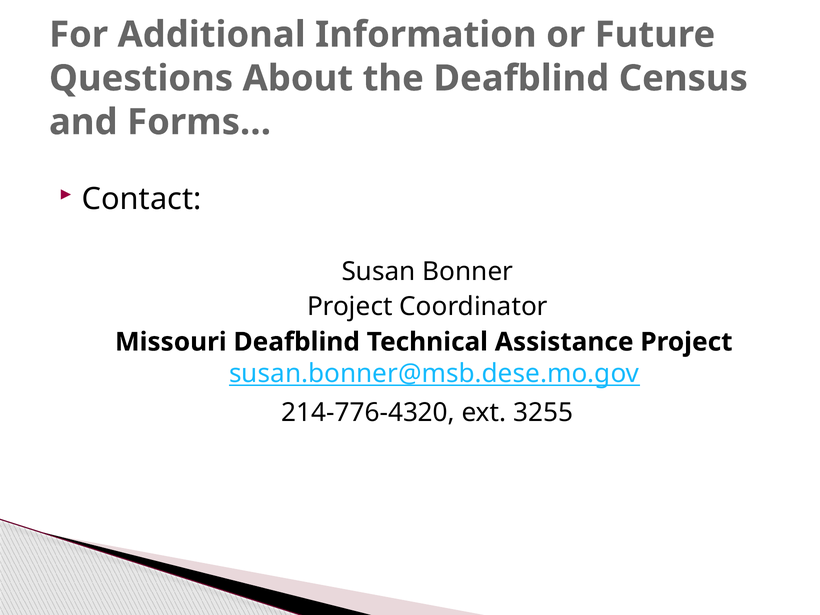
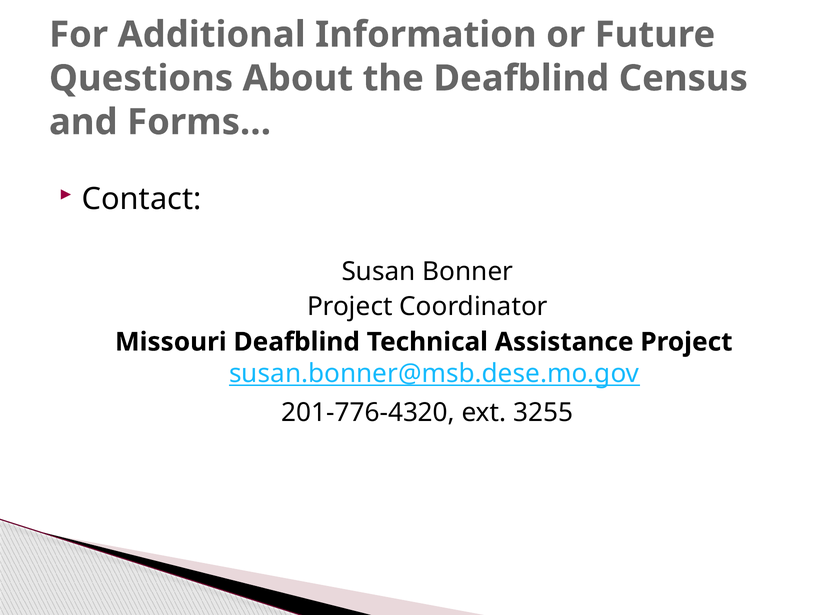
214-776-4320: 214-776-4320 -> 201-776-4320 (368, 413)
